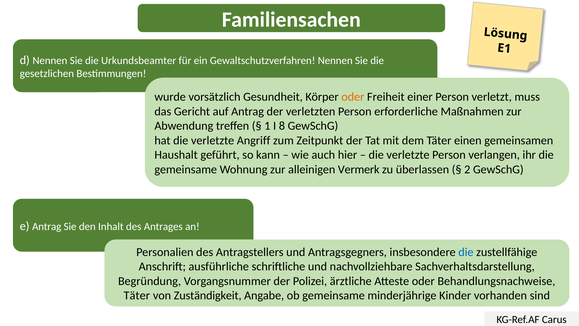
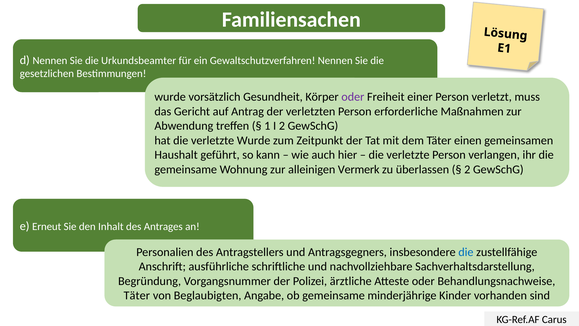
oder colour: orange -> purple (353, 97)
I 8: 8 -> 2 (282, 126)
verletzte Angriff: Angriff -> Wurde (254, 140)
e Antrag: Antrag -> Erneut (47, 226)
Zuständigkeit: Zuständigkeit -> Beglaubigten (208, 295)
